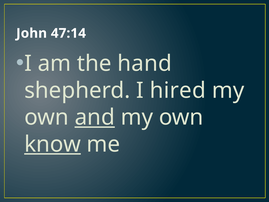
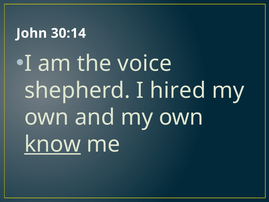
47:14: 47:14 -> 30:14 (68, 33)
hand: hand -> voice (145, 63)
and underline: present -> none (95, 117)
